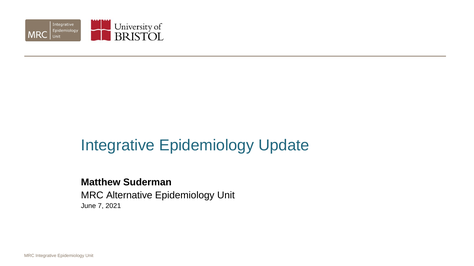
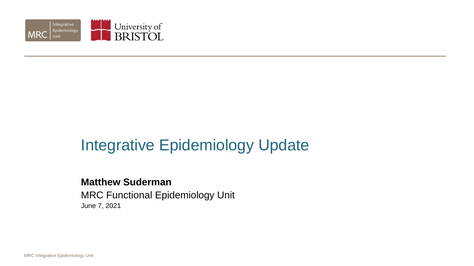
Alternative: Alternative -> Functional (129, 196)
